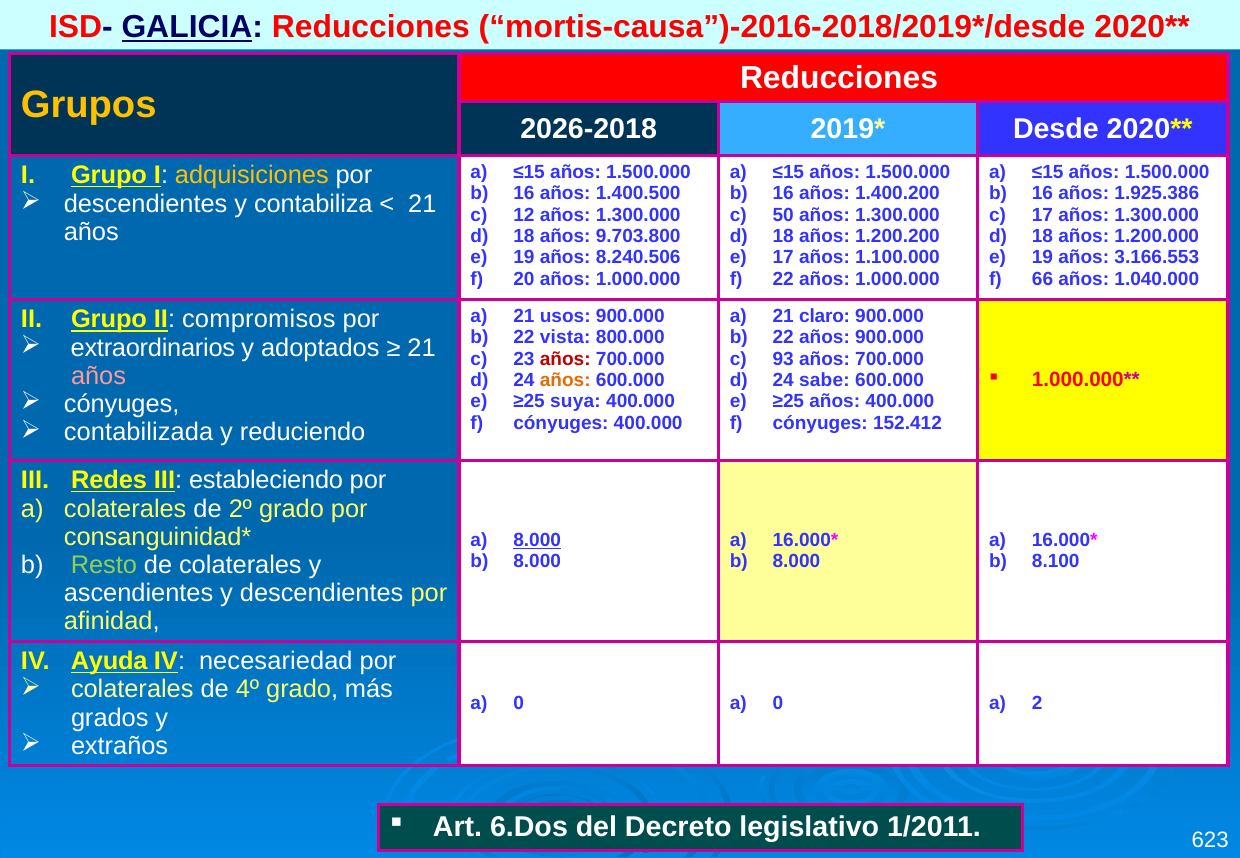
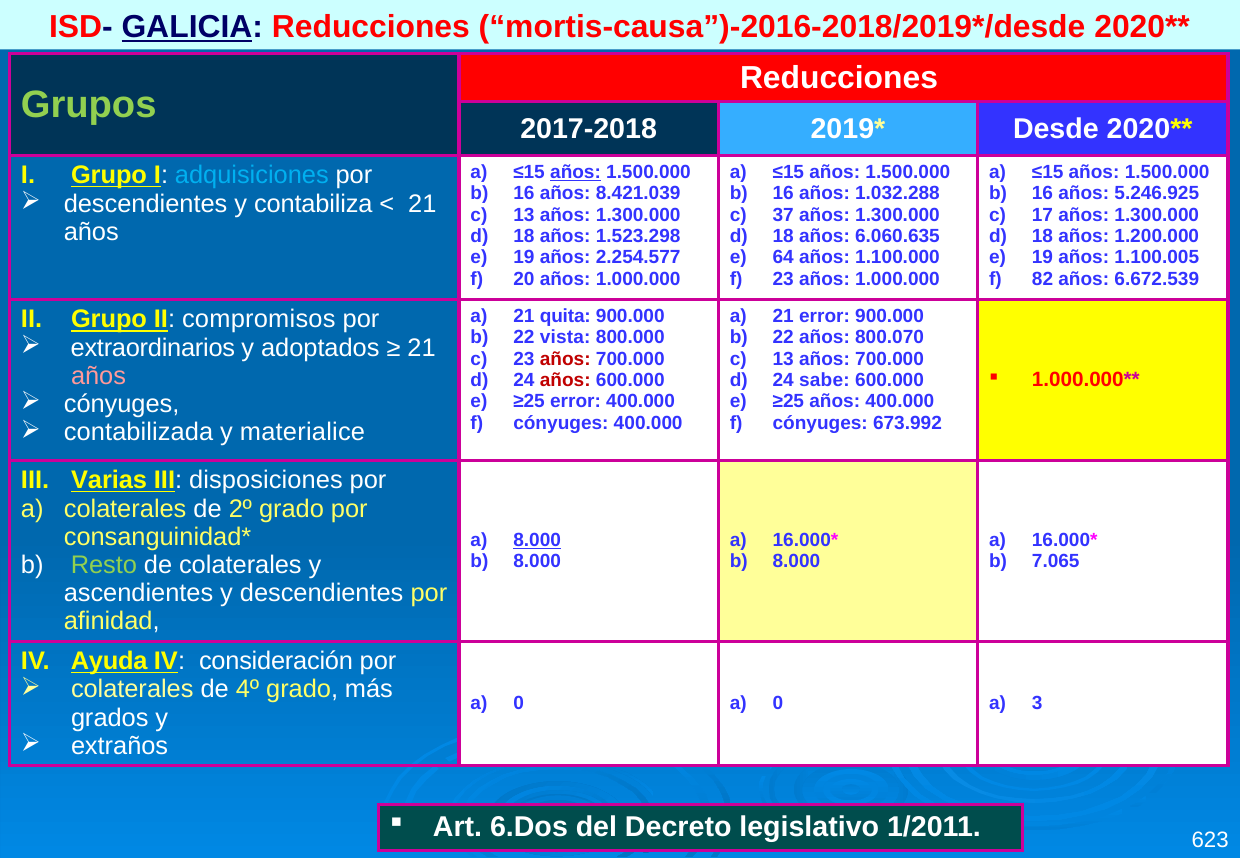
Grupos colour: yellow -> light green (89, 105)
2026-2018: 2026-2018 -> 2017-2018 (589, 129)
años underline: none -> present (576, 172)
adquisiciones colour: yellow -> light blue (252, 176)
1.400.500: 1.400.500 -> 8.421.039 (638, 194)
1.400.200: 1.400.200 -> 1.032.288 (897, 194)
1.925.386: 1.925.386 -> 5.246.925 (1157, 194)
12: 12 -> 13 (524, 215)
50: 50 -> 37 (783, 215)
9.703.800: 9.703.800 -> 1.523.298 (638, 236)
1.200.200: 1.200.200 -> 6.060.635 (897, 236)
8.240.506: 8.240.506 -> 2.254.577 (638, 258)
17: 17 -> 64 (783, 258)
3.166.553: 3.166.553 -> 1.100.005 (1157, 258)
22: 22 -> 23 (783, 279)
66: 66 -> 82 (1043, 279)
1.040.000: 1.040.000 -> 6.672.539 (1157, 279)
usos: usos -> quita (565, 316)
21 claro: claro -> error (825, 316)
años 900.000: 900.000 -> 800.070 (890, 338)
93: 93 -> 13 (783, 359)
años colour: orange -> red (565, 380)
≥25 suya: suya -> error (576, 402)
152.412: 152.412 -> 673.992 (907, 423)
reduciendo: reduciendo -> materialice (303, 433)
Redes: Redes -> Varias (109, 481)
estableciendo: estableciendo -> disposiciones (266, 481)
8.100: 8.100 -> 7.065 (1056, 562)
necesariedad: necesariedad -> consideración (276, 662)
2: 2 -> 3 (1037, 704)
